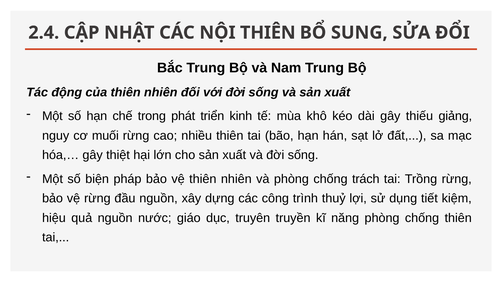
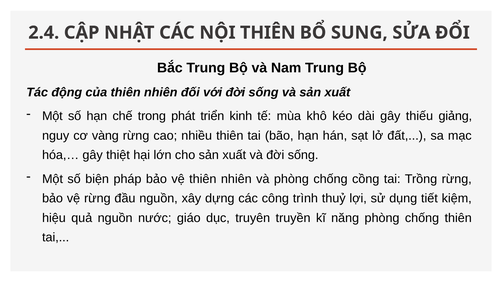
muối: muối -> vàng (105, 136)
trách: trách -> cồng (366, 179)
